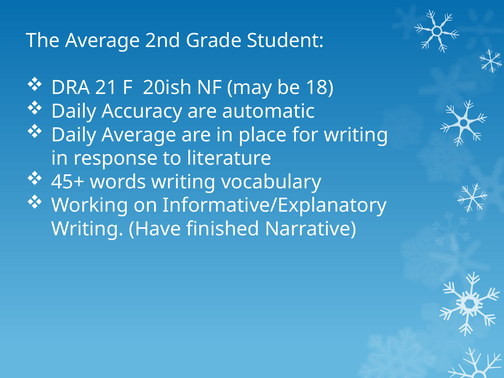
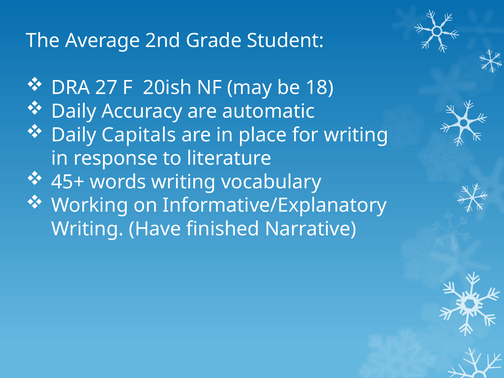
21: 21 -> 27 (106, 88)
Daily Average: Average -> Capitals (139, 135)
